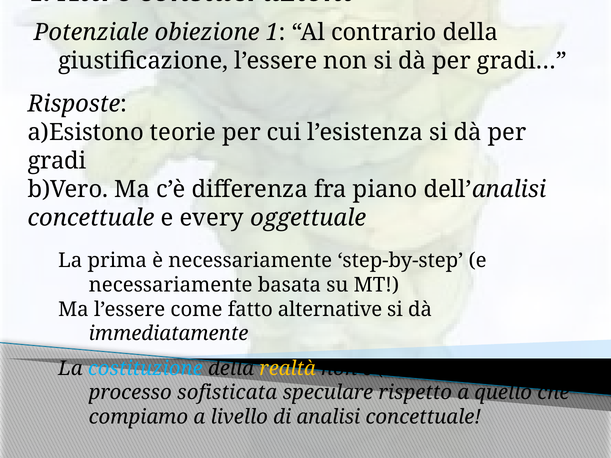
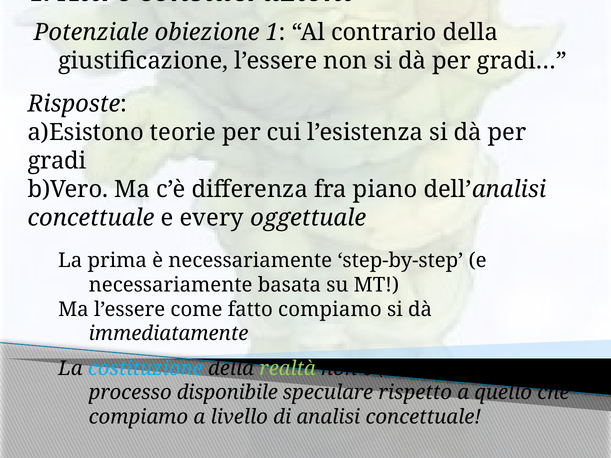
fatto alternative: alternative -> compiamo (330, 309)
realtà colour: yellow -> light green (288, 369)
sofisticata: sofisticata -> disponibile (227, 393)
